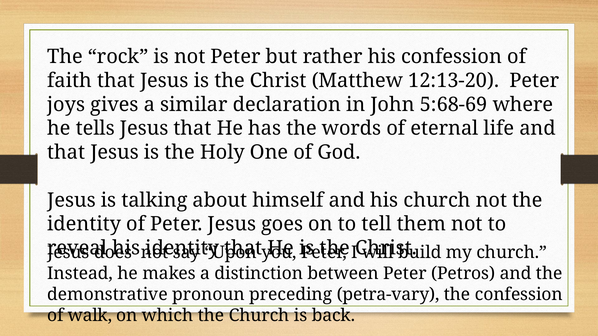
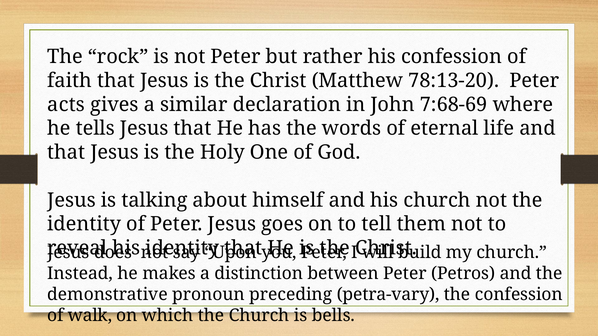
12:13-20: 12:13-20 -> 78:13-20 (454, 81)
joys: joys -> acts (66, 105)
5:68-69: 5:68-69 -> 7:68-69 (454, 105)
back: back -> bells (333, 316)
